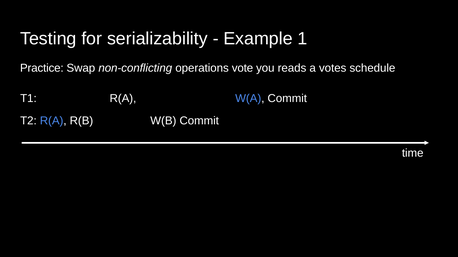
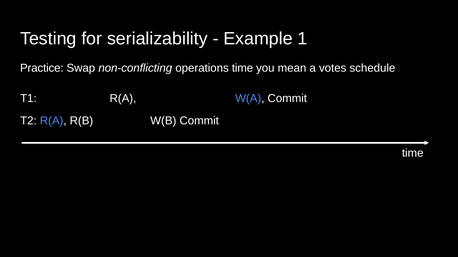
operations vote: vote -> time (242, 68)
reads: reads -> mean (292, 68)
